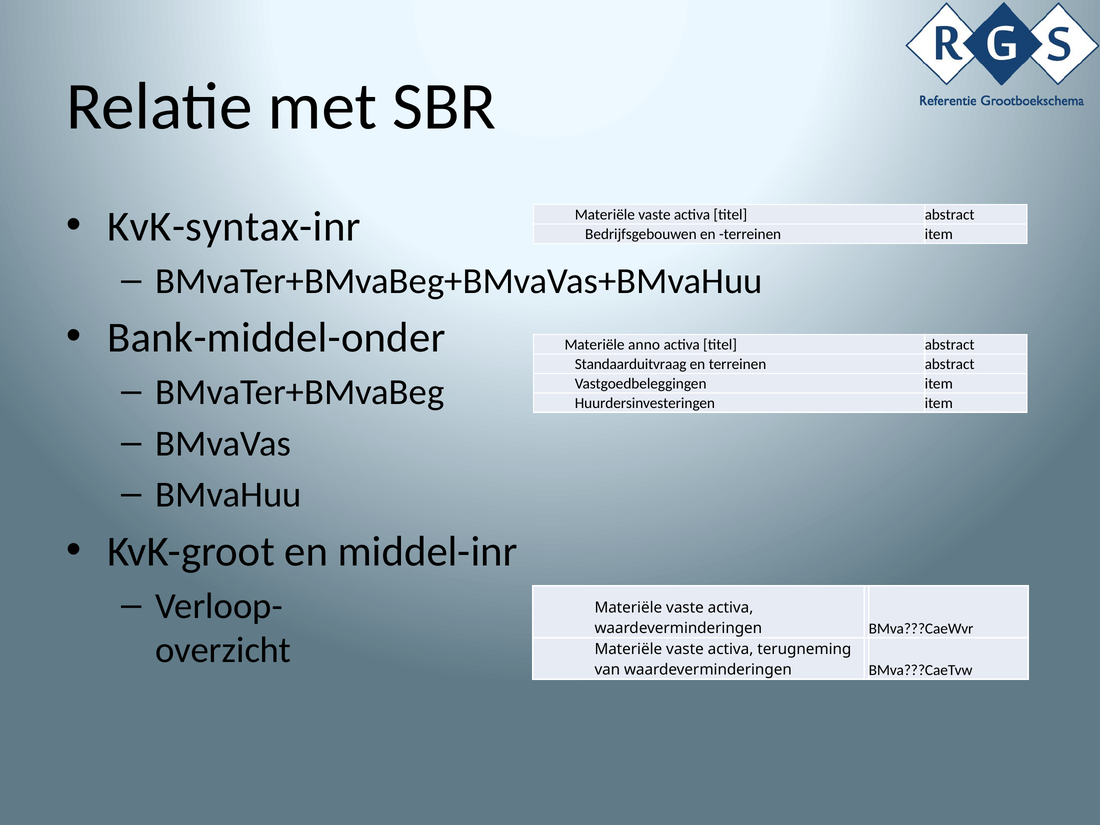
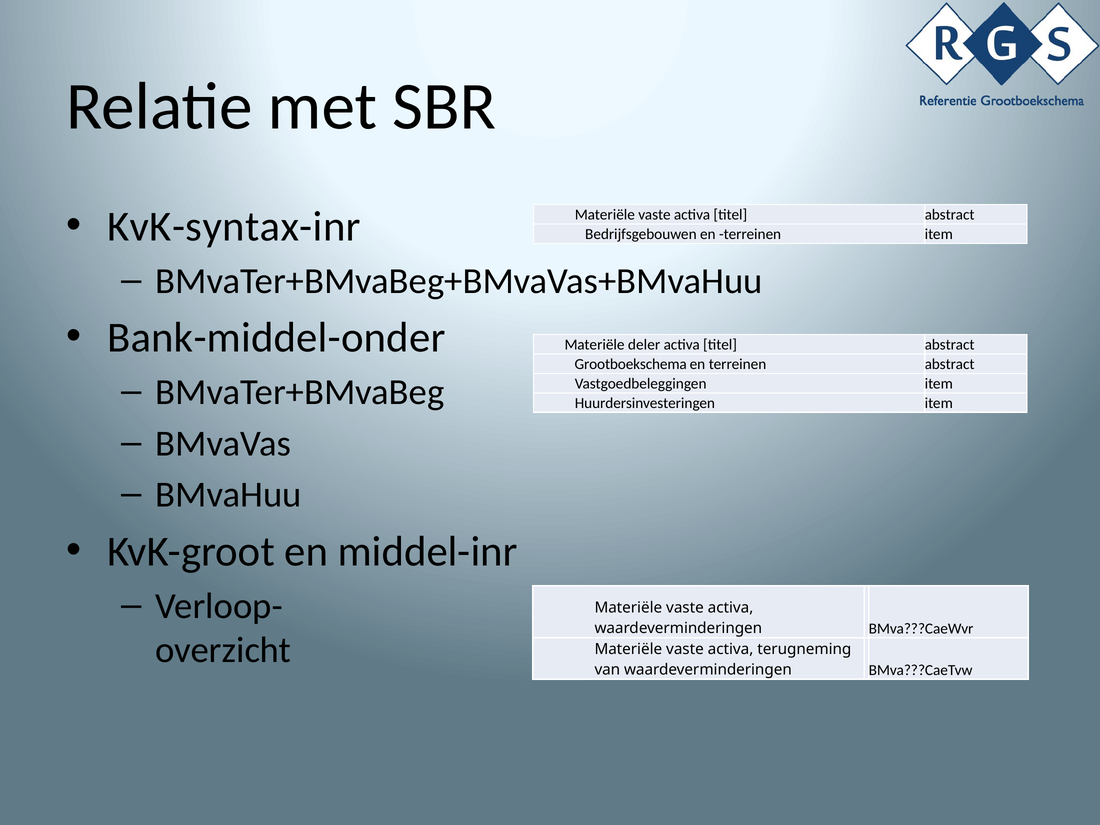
anno: anno -> deler (644, 345)
Standaarduitvraag: Standaarduitvraag -> Grootboekschema (631, 364)
